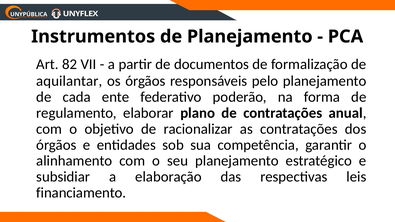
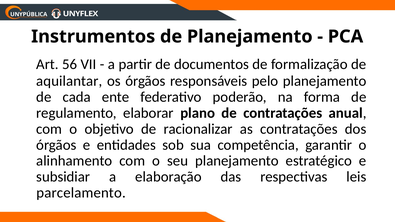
82: 82 -> 56 (70, 64)
financiamento: financiamento -> parcelamento (81, 193)
